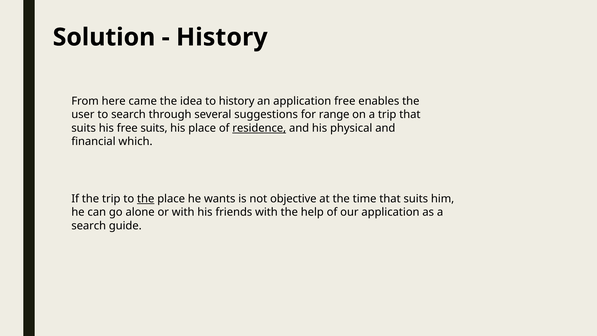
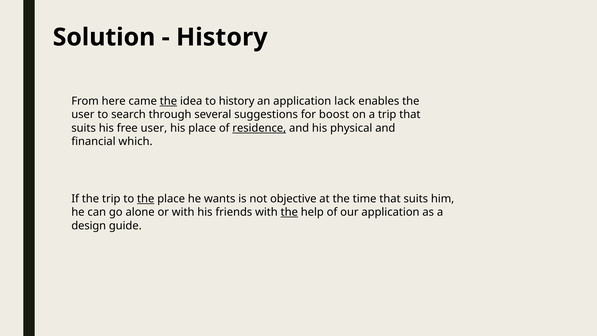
the underline: none -> present (168, 101)
application free: free -> lack (345, 101)
range: range -> boost (334, 115)
free suits: suits -> user (154, 128)
the underline: none -> present (289, 212)
search: search -> design (89, 226)
